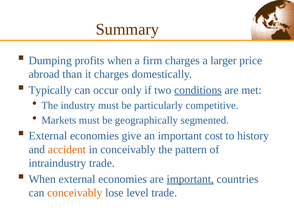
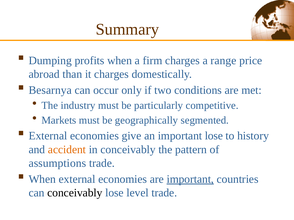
larger: larger -> range (223, 61)
Typically: Typically -> Besarnya (50, 90)
conditions underline: present -> none (198, 90)
important cost: cost -> lose (214, 136)
intraindustry: intraindustry -> assumptions (57, 164)
conceivably colour: orange -> black (75, 193)
